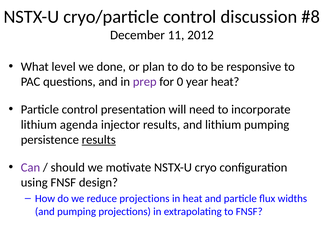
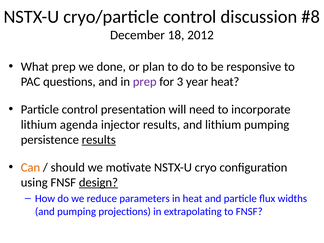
11: 11 -> 18 (176, 35)
What level: level -> prep (64, 67)
0: 0 -> 3 (180, 82)
Can colour: purple -> orange (30, 167)
design underline: none -> present (98, 182)
reduce projections: projections -> parameters (145, 199)
